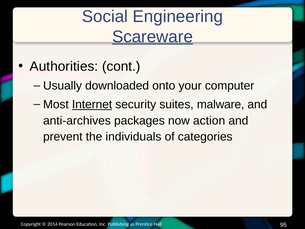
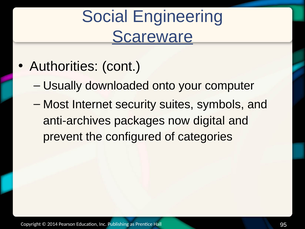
Internet underline: present -> none (92, 104)
malware: malware -> symbols (221, 104)
action: action -> digital (209, 120)
individuals: individuals -> configured (133, 137)
